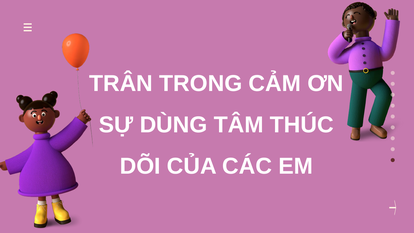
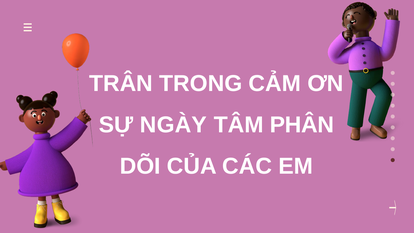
DÙNG: DÙNG -> NGÀY (173, 125)
THÚC: THÚC -> PHÂN (302, 125)
